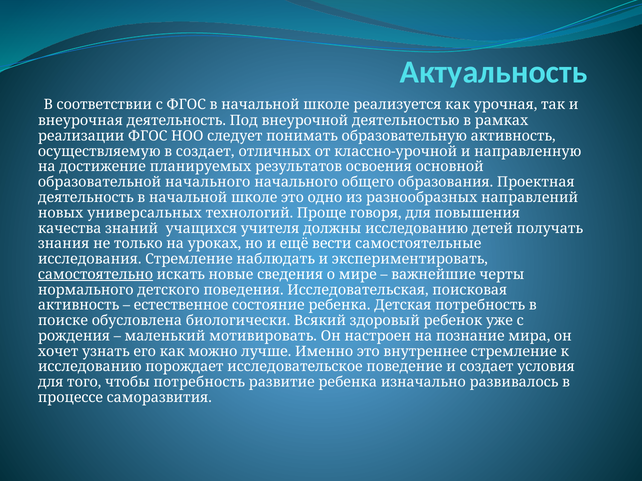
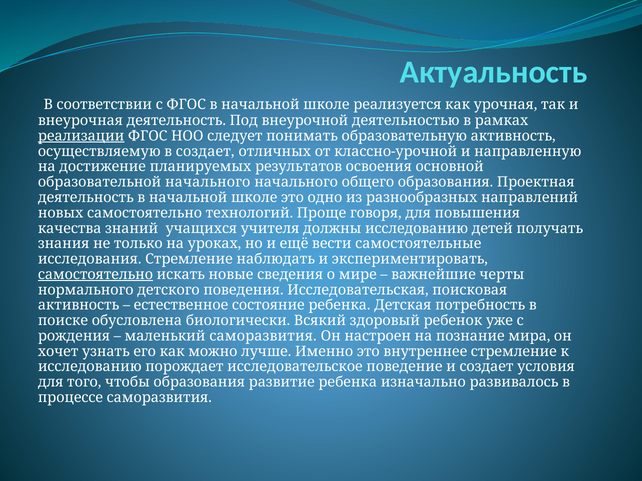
реализации underline: none -> present (81, 136)
новых универсальных: универсальных -> самостоятельно (145, 213)
маленький мотивировать: мотивировать -> саморазвития (263, 336)
чтобы потребность: потребность -> образования (199, 382)
